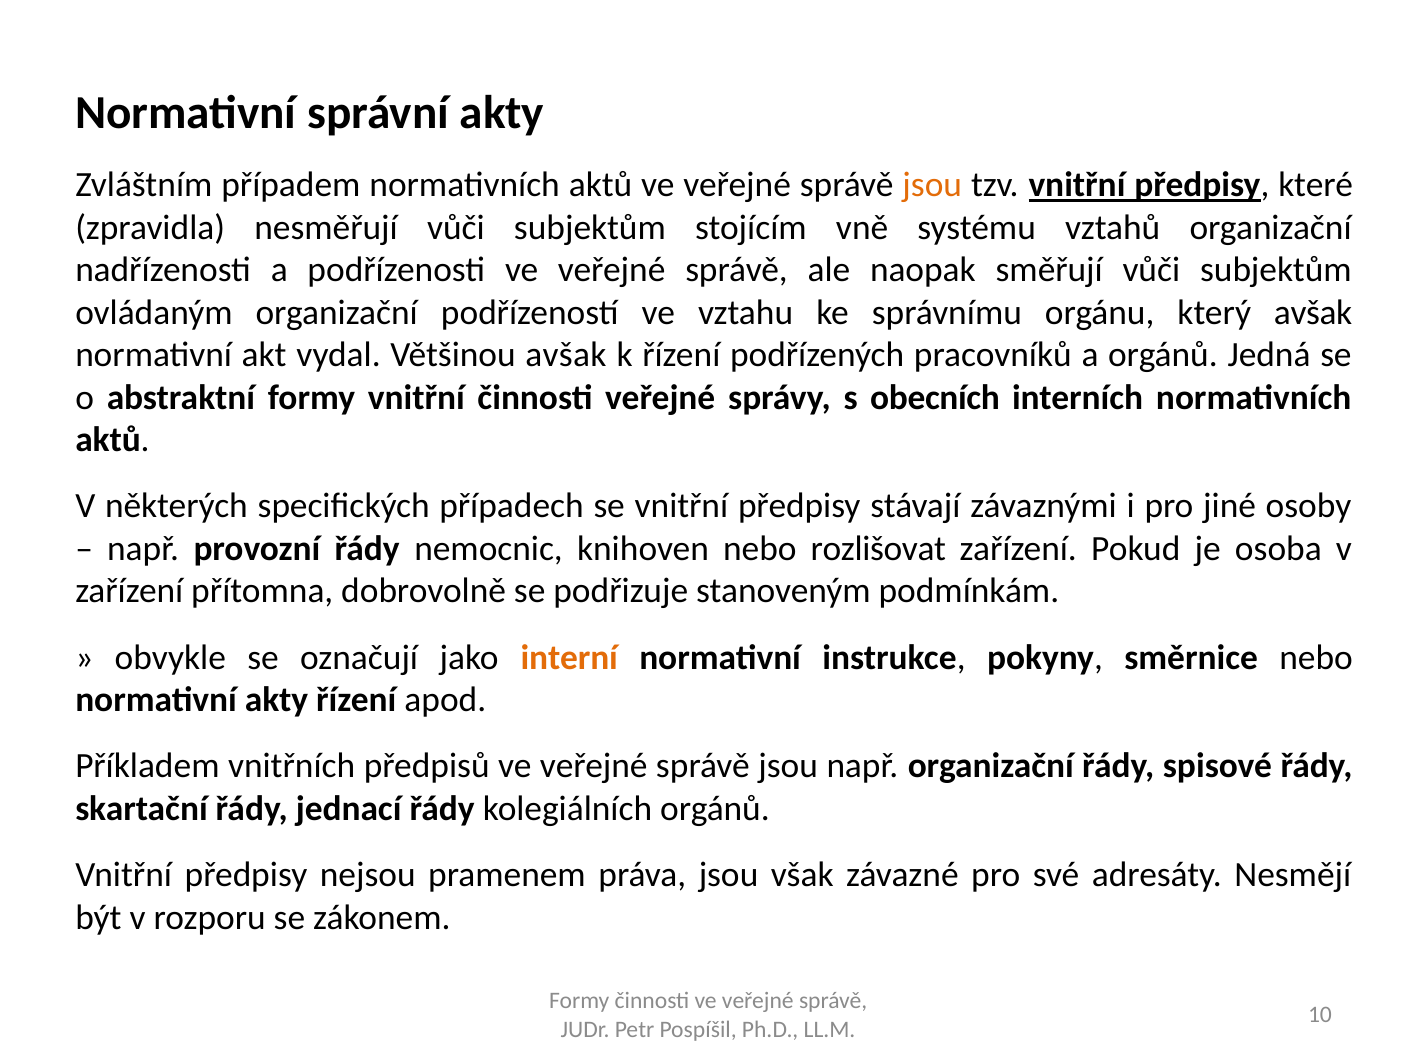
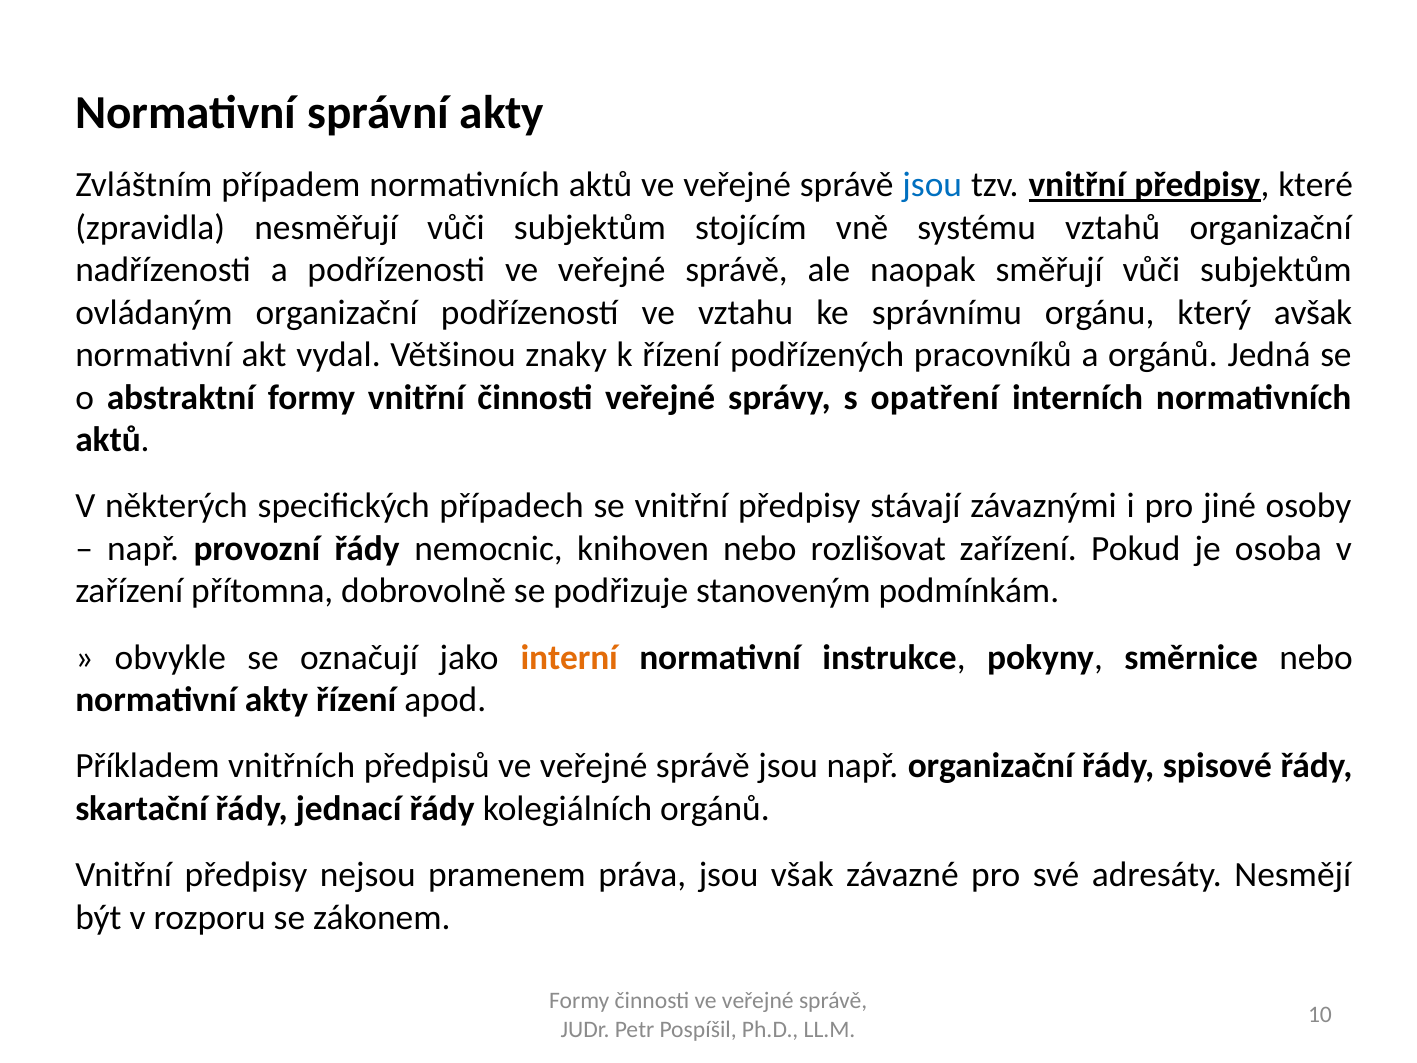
jsou colour: orange -> blue (932, 185)
Většinou avšak: avšak -> znaky (566, 355)
obecních: obecních -> opatření (935, 397)
